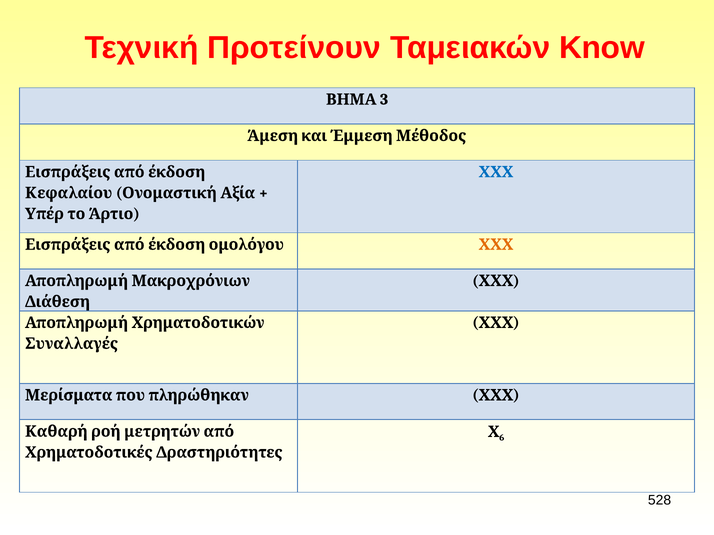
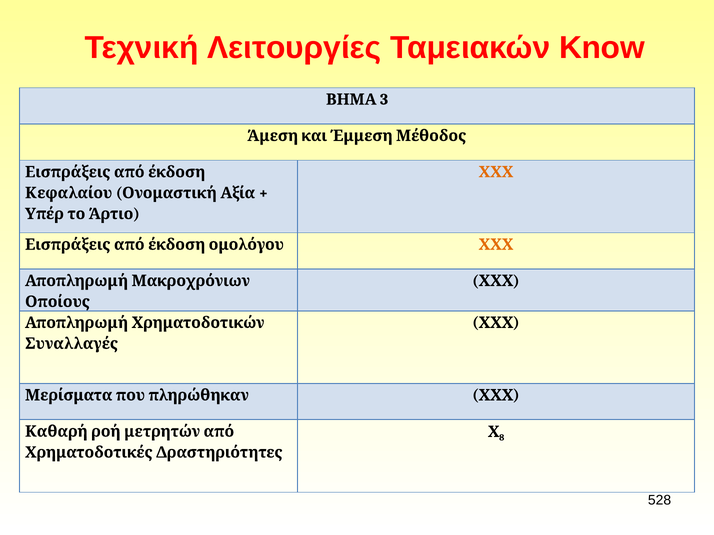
Προτείνουν: Προτείνουν -> Λειτουργίες (294, 48)
ΧΧΧ colour: blue -> orange (496, 172)
Διάθεση: Διάθεση -> Οποίους (57, 302)
6: 6 -> 8 (502, 438)
